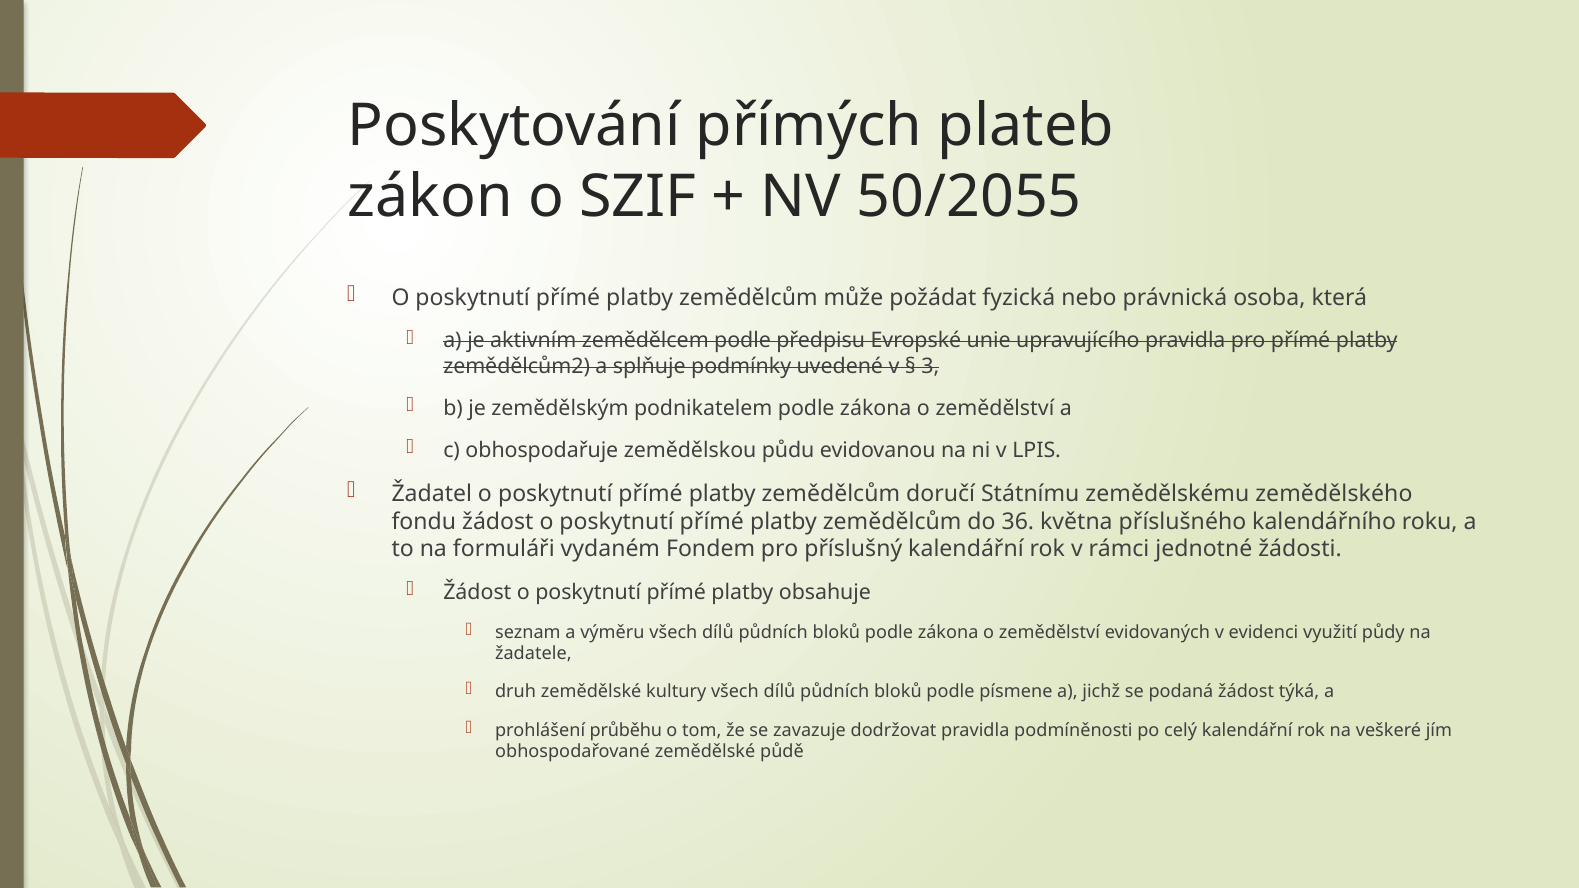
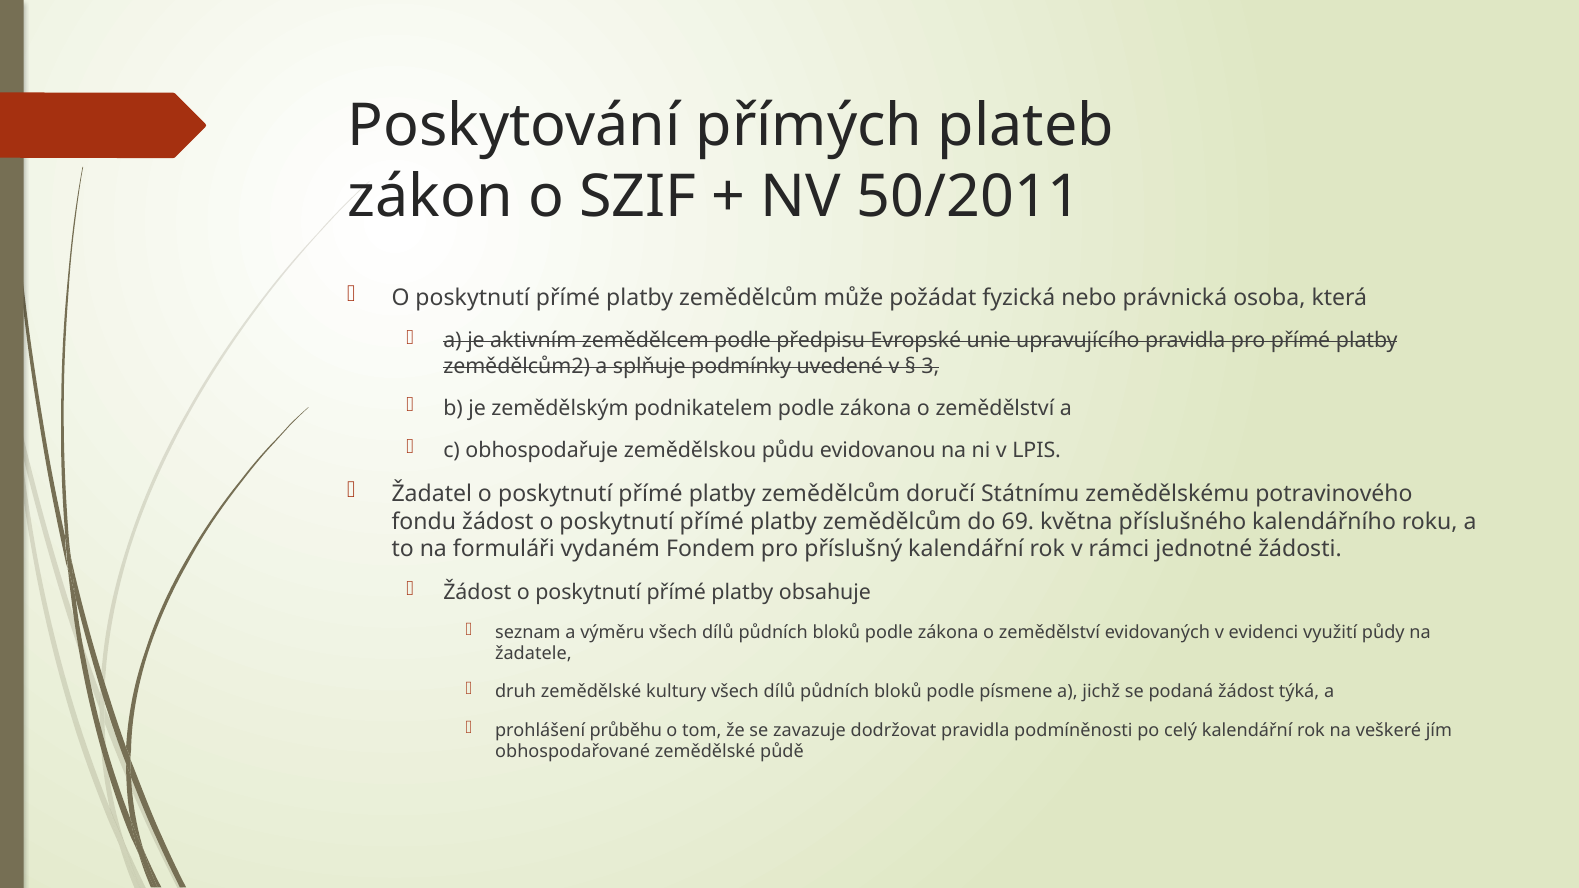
50/2055: 50/2055 -> 50/2011 (969, 197)
zemědělského: zemědělského -> potravinového (1334, 494)
36: 36 -> 69 (1018, 522)
